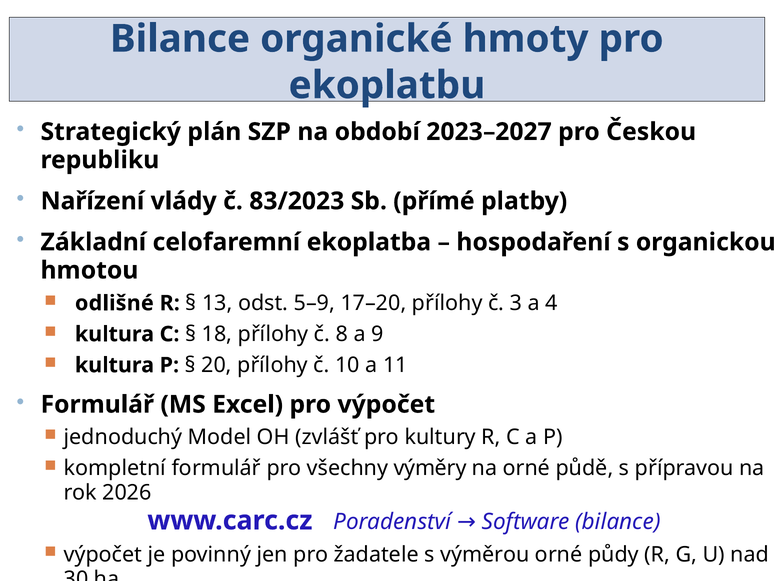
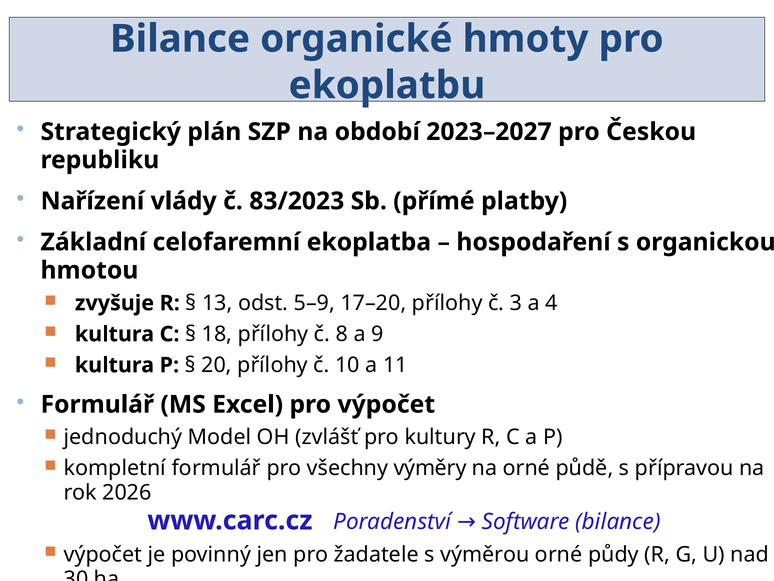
odlišné: odlišné -> zvyšuje (114, 303)
